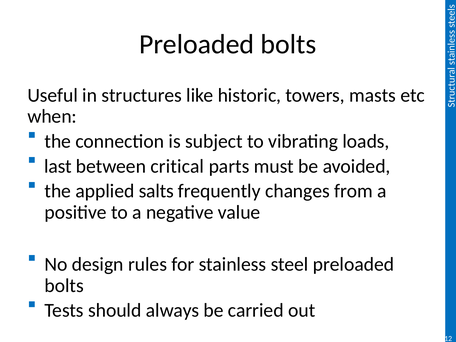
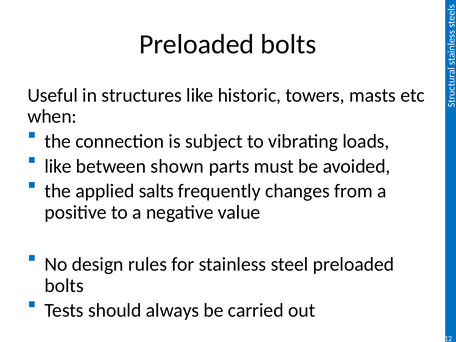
last: last -> like (58, 166)
critical: critical -> shown (177, 166)
